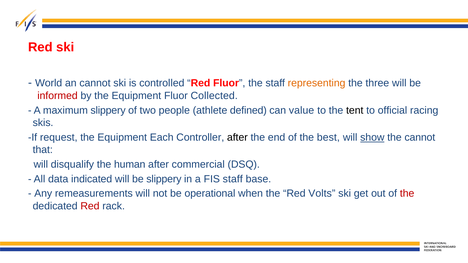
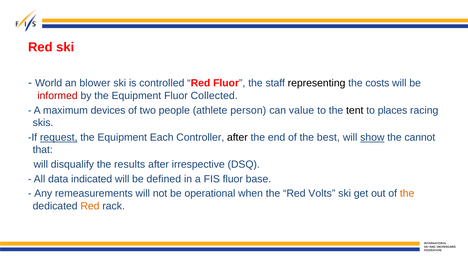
an cannot: cannot -> blower (95, 83)
representing colour: orange -> black (317, 83)
three: three -> costs (377, 83)
maximum slippery: slippery -> devices (108, 111)
defined: defined -> person (248, 111)
official: official -> places (393, 111)
request underline: none -> present (59, 138)
human: human -> results (130, 165)
commercial: commercial -> irrespective (198, 165)
be slippery: slippery -> defined (164, 179)
FIS staff: staff -> fluor (233, 179)
the colour: red -> orange (407, 194)
Red colour: red -> orange (90, 206)
